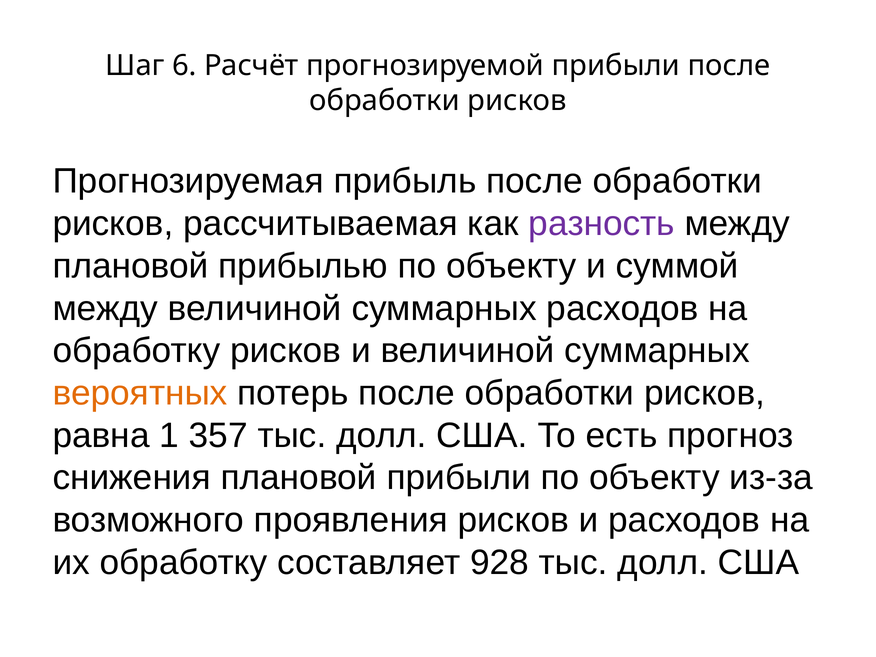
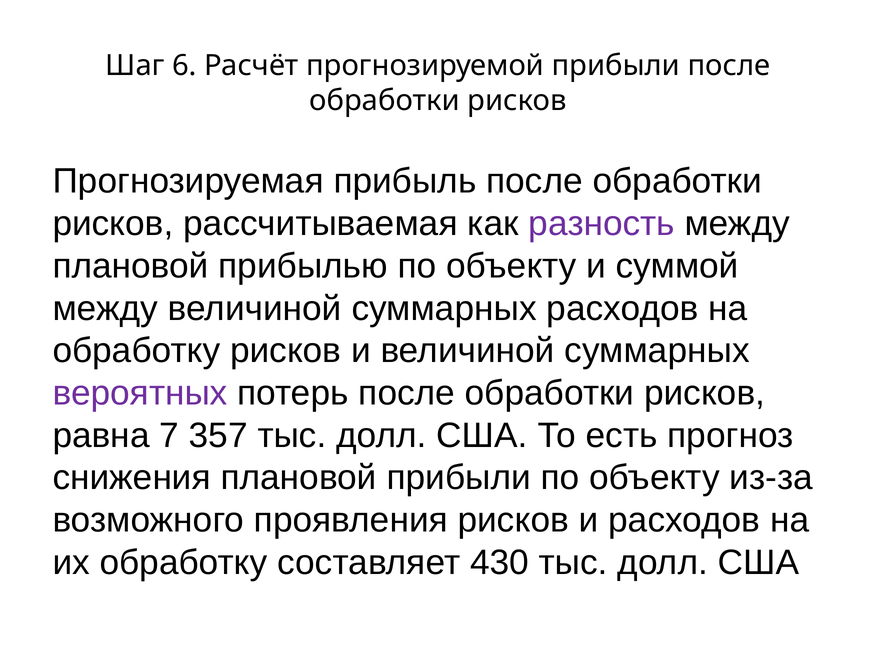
вероятных colour: orange -> purple (140, 393)
1: 1 -> 7 (169, 435)
928: 928 -> 430 (500, 562)
